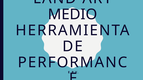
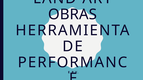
MEDIO: MEDIO -> OBRAS (72, 14)
